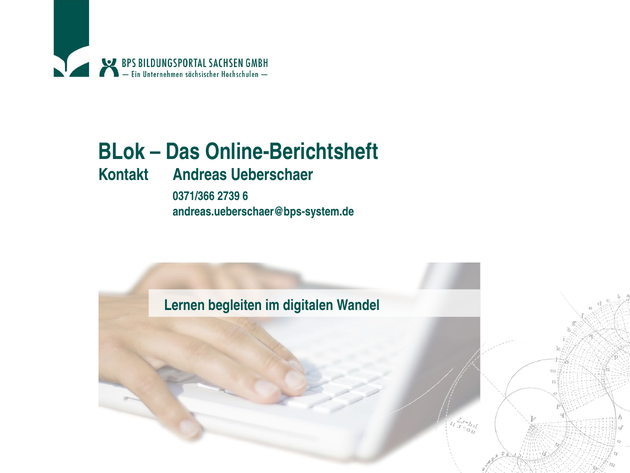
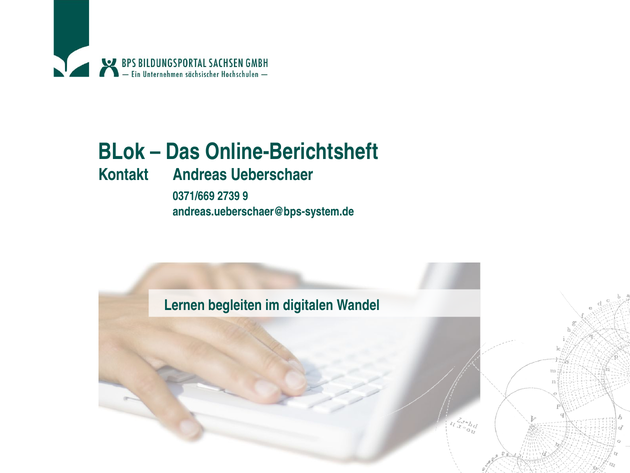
0371/366: 0371/366 -> 0371/669 (194, 196)
6: 6 -> 9 (245, 196)
